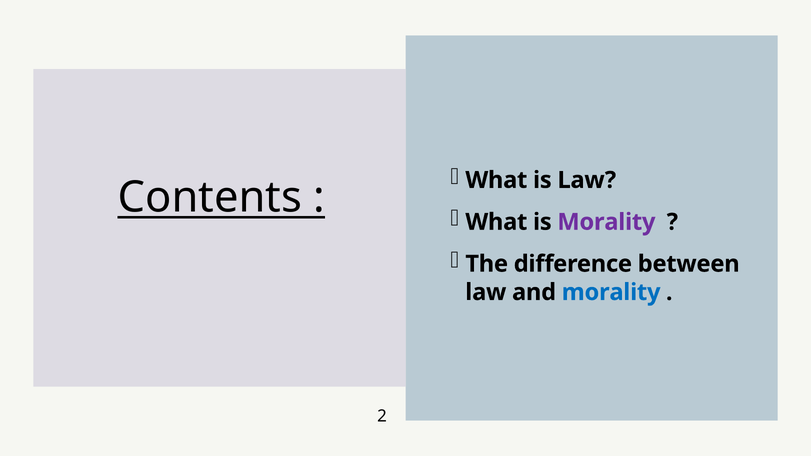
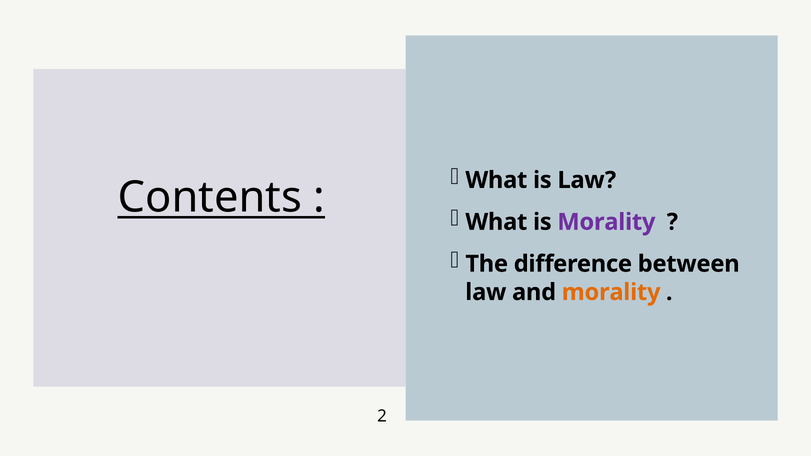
morality colour: blue -> orange (611, 292)
